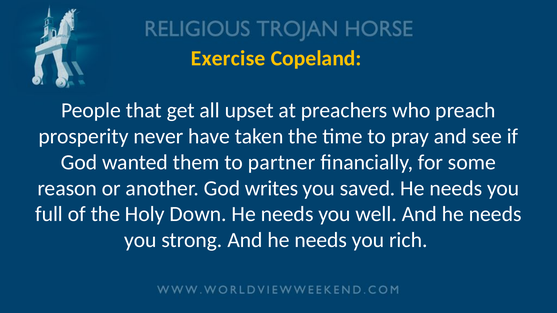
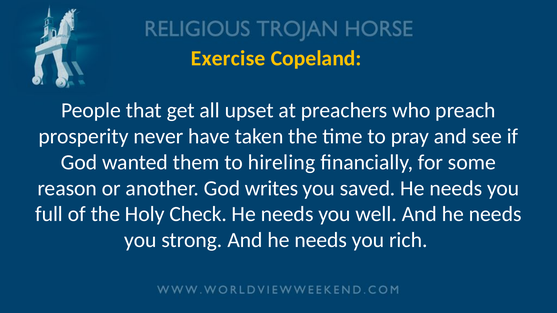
partner: partner -> hireling (282, 162)
Down: Down -> Check (198, 214)
